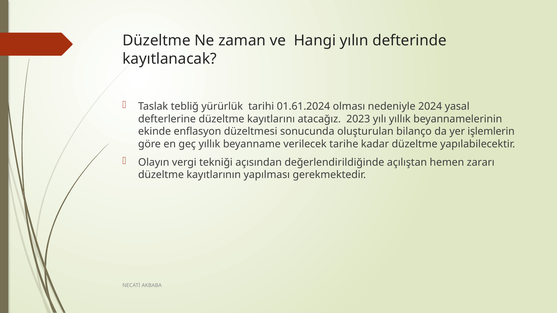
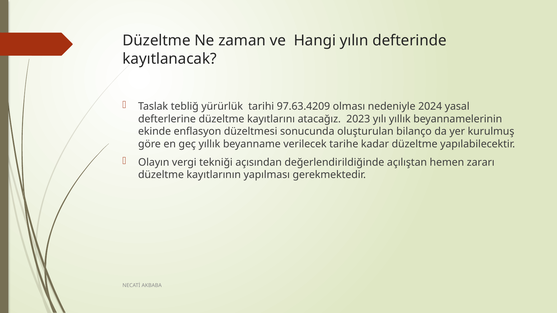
01.61.2024: 01.61.2024 -> 97.63.4209 (303, 107)
işlemlerin: işlemlerin -> kurulmuş (491, 132)
